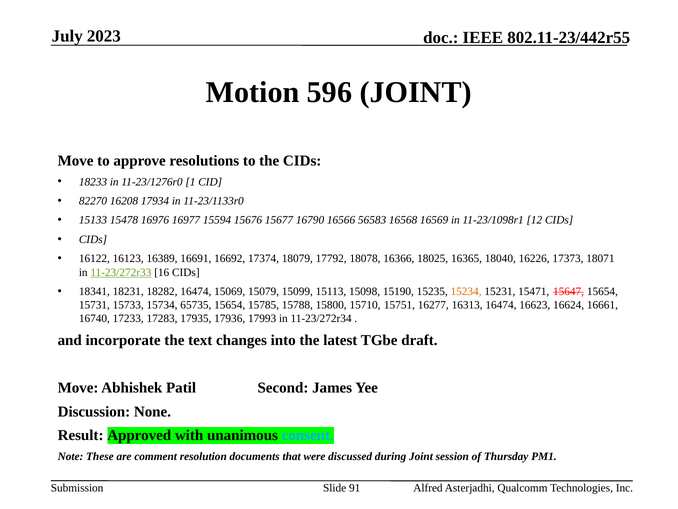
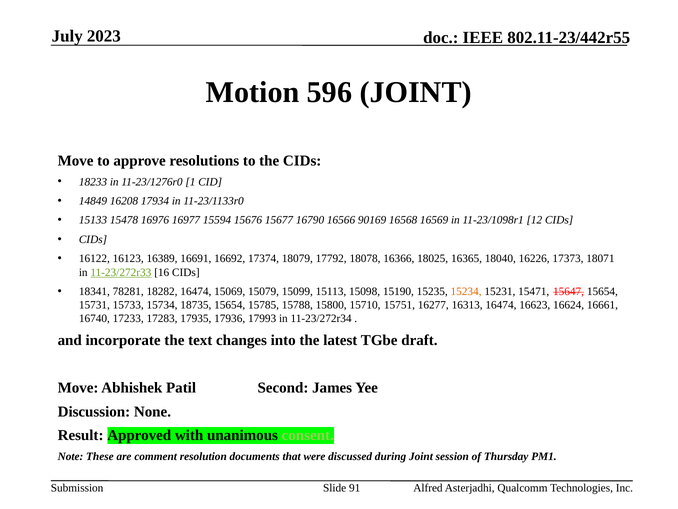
82270: 82270 -> 14849 (93, 201)
56583: 56583 -> 90169 (372, 220)
18231: 18231 -> 78281 (128, 291)
65735: 65735 -> 18735 (196, 305)
consent colour: light blue -> light green (308, 435)
